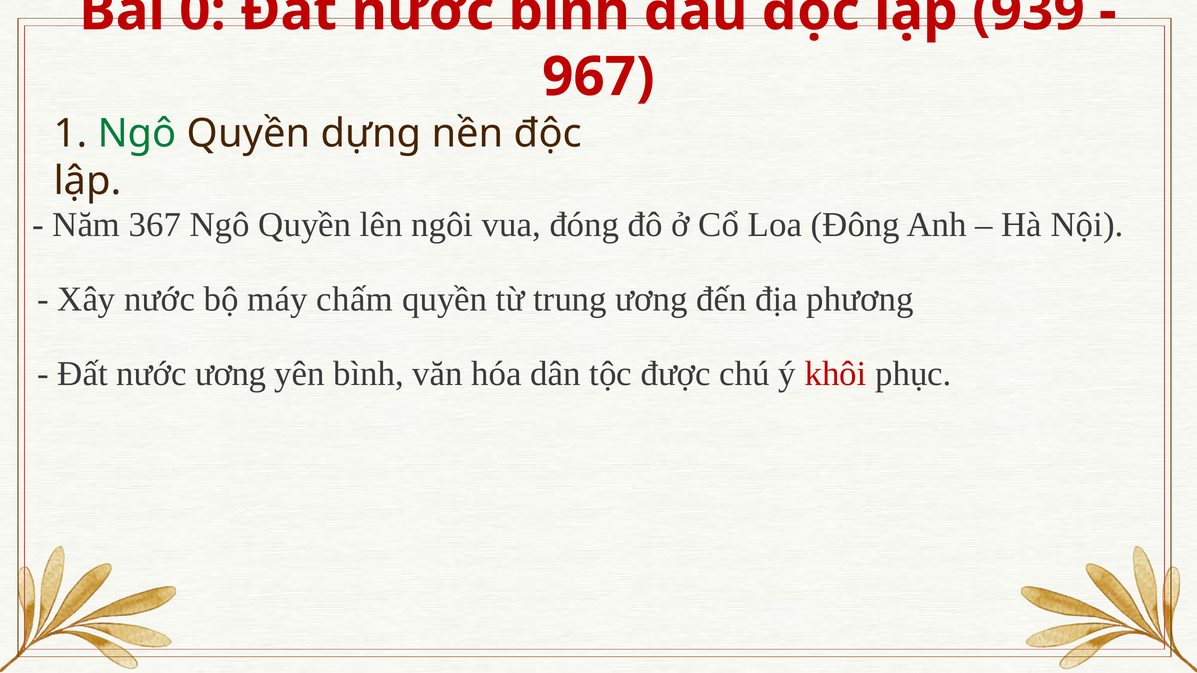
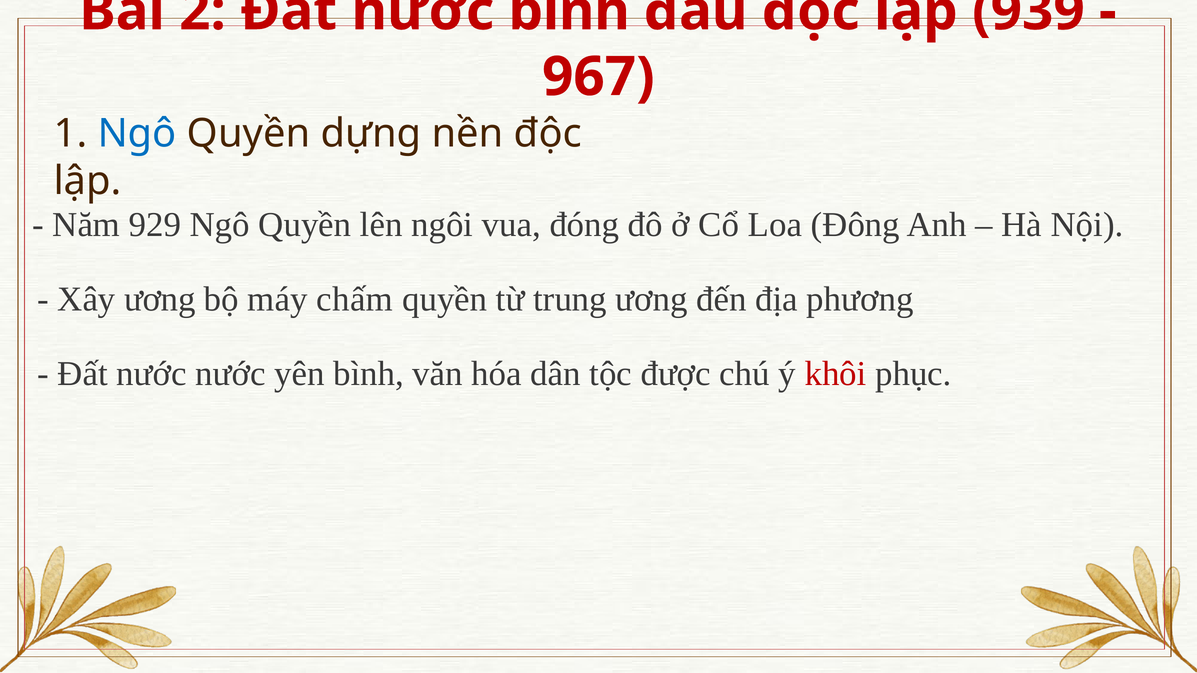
0: 0 -> 2 (203, 11)
Ngô colour: green -> blue (137, 134)
367: 367 -> 929 (155, 225)
Xây nước: nước -> ương (160, 299)
nước ương: ương -> nước (230, 374)
